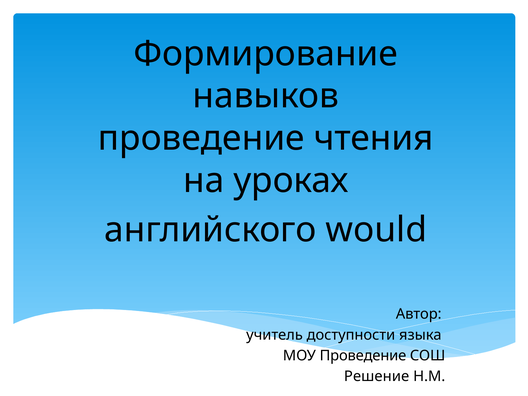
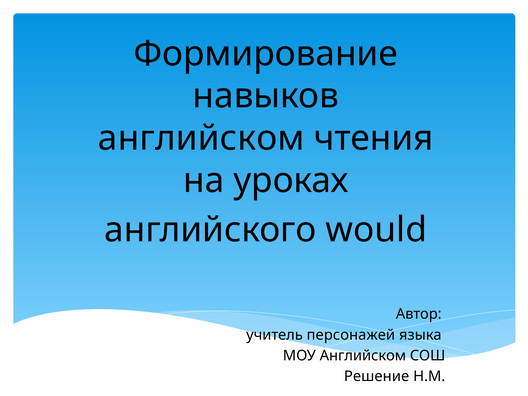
проведение: проведение -> английском (201, 138)
доступности: доступности -> персонажей (351, 335)
МОУ Проведение: Проведение -> Английском (363, 356)
